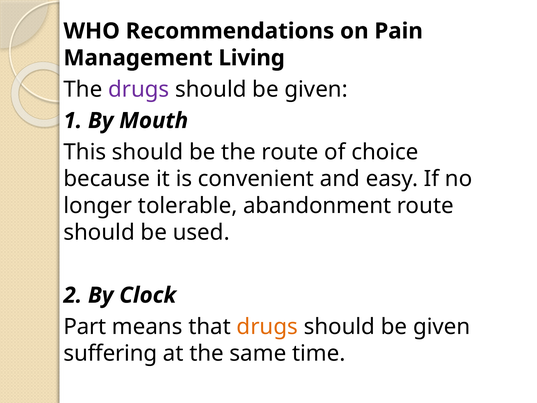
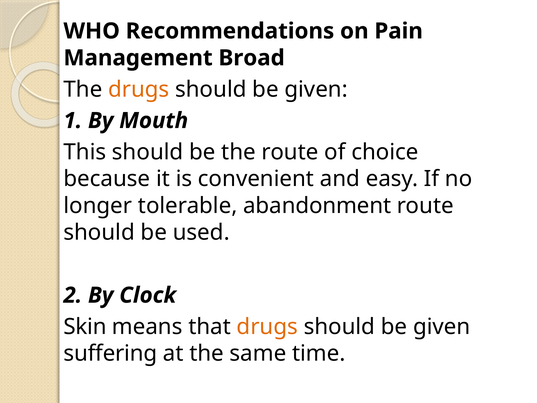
Living: Living -> Broad (252, 58)
drugs colour: purple -> orange (139, 89)
Part: Part -> Skin (85, 326)
